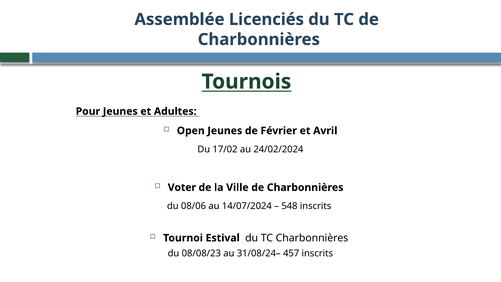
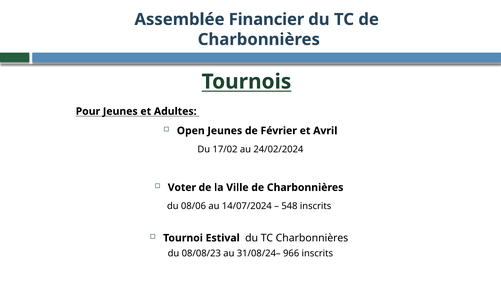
Licenciés: Licenciés -> Financier (266, 19)
457: 457 -> 966 (291, 253)
